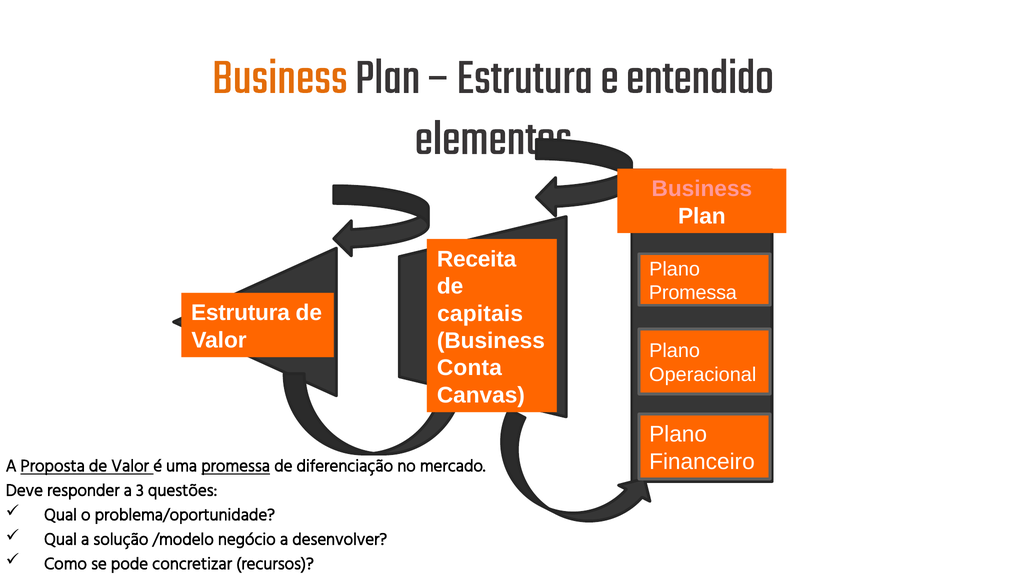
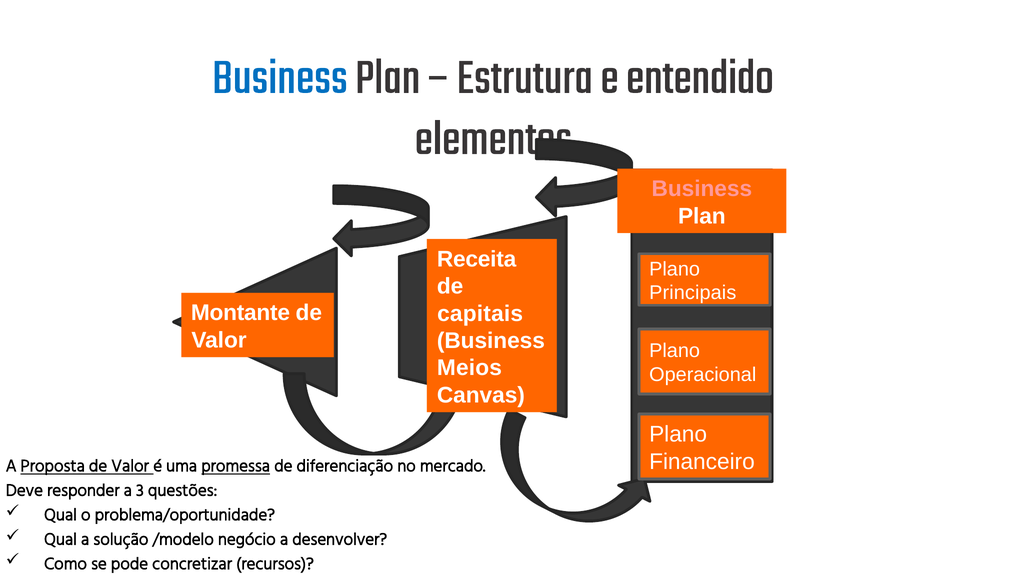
Business colour: orange -> blue (280, 76)
Promessa: Promessa -> Principais (693, 293)
Estrutura: Estrutura -> Montante (240, 313)
Conta: Conta -> Meios (469, 368)
